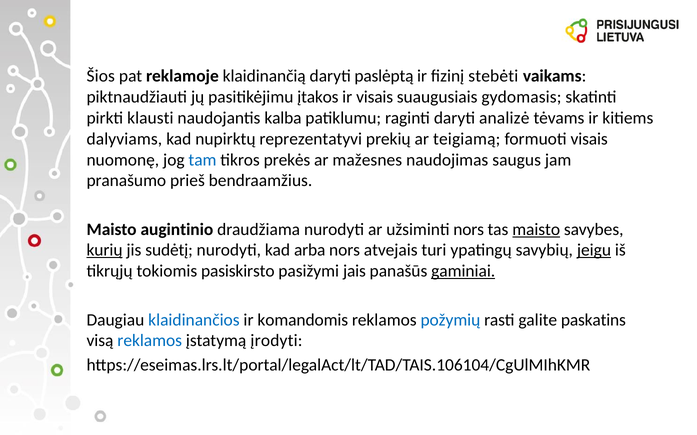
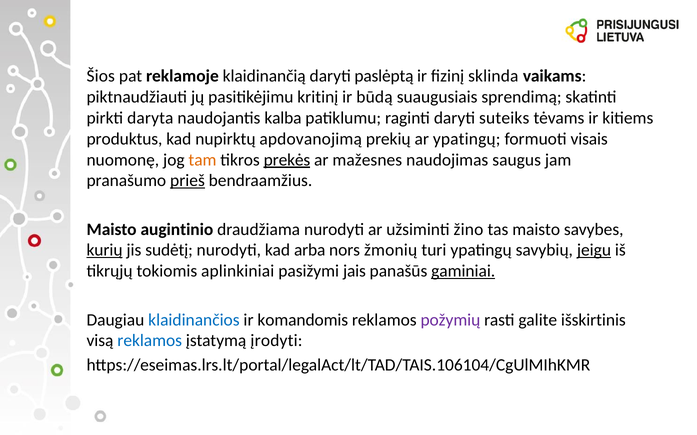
stebėti: stebėti -> sklinda (493, 76)
įtakos: įtakos -> kritinį (318, 97)
ir visais: visais -> būdą (374, 97)
gydomasis: gydomasis -> sprendimą (521, 97)
klausti: klausti -> daryta (150, 118)
analizė: analizė -> suteiks (504, 118)
dalyviams: dalyviams -> produktus (124, 139)
reprezentatyvi: reprezentatyvi -> apdovanojimą (311, 139)
ar teigiamą: teigiamą -> ypatingų (467, 139)
tam colour: blue -> orange (202, 160)
prekės underline: none -> present (287, 160)
prieš underline: none -> present (187, 181)
užsiminti nors: nors -> žino (468, 230)
maisto underline: present -> none (536, 230)
atvejais: atvejais -> žmonių (391, 251)
pasiskirsto: pasiskirsto -> aplinkiniai (238, 272)
požymių colour: blue -> purple (450, 320)
paskatins: paskatins -> išskirtinis (593, 320)
